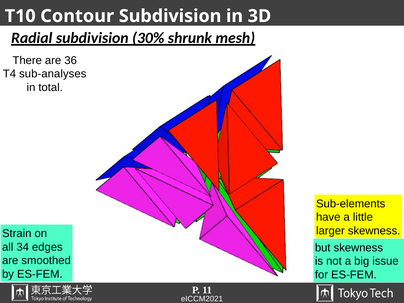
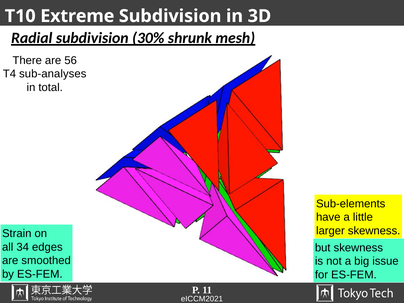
Contour: Contour -> Extreme (77, 16)
36: 36 -> 56 (71, 60)
